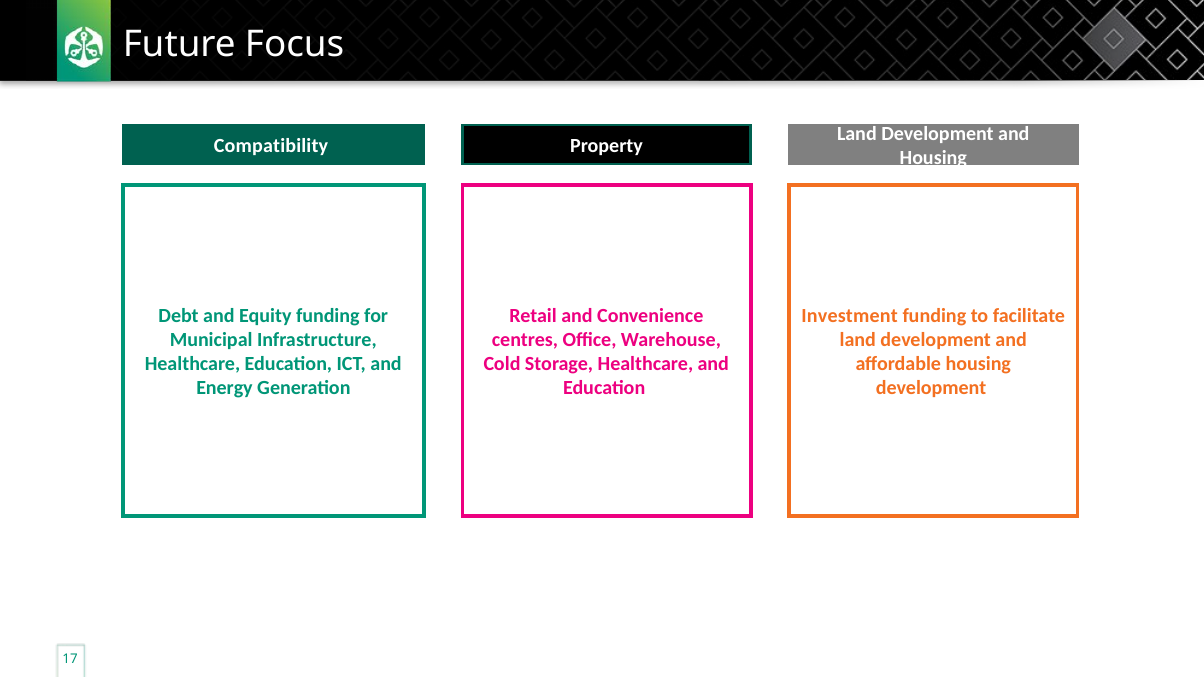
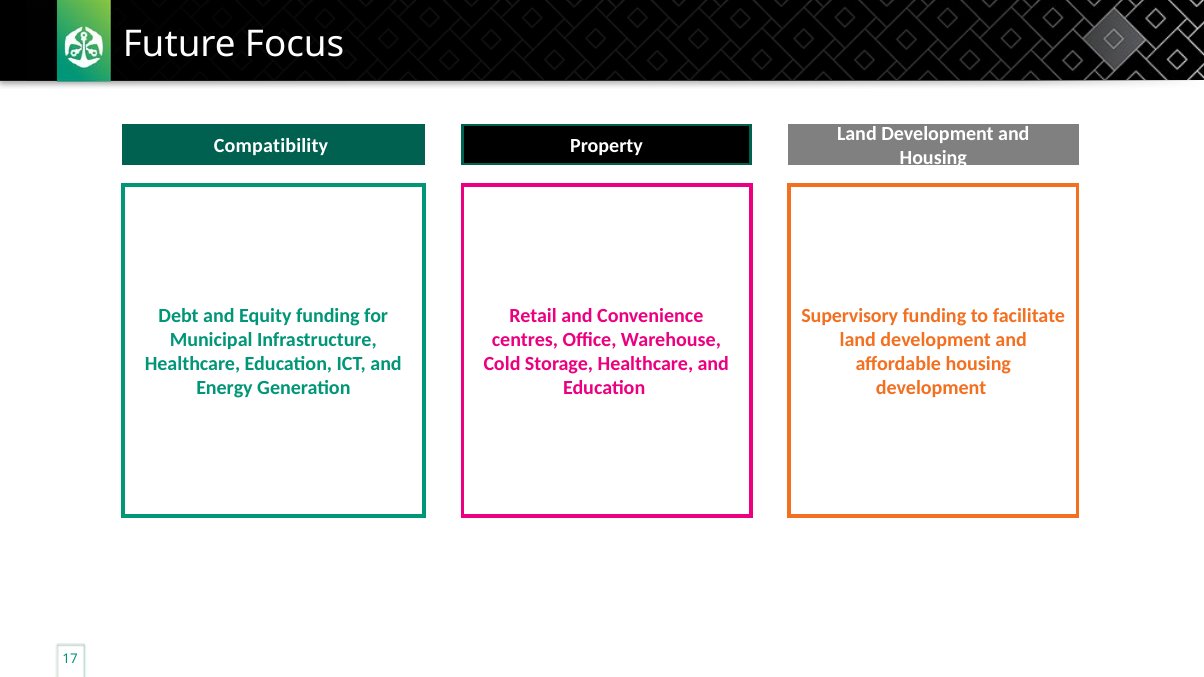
Investment: Investment -> Supervisory (850, 316)
